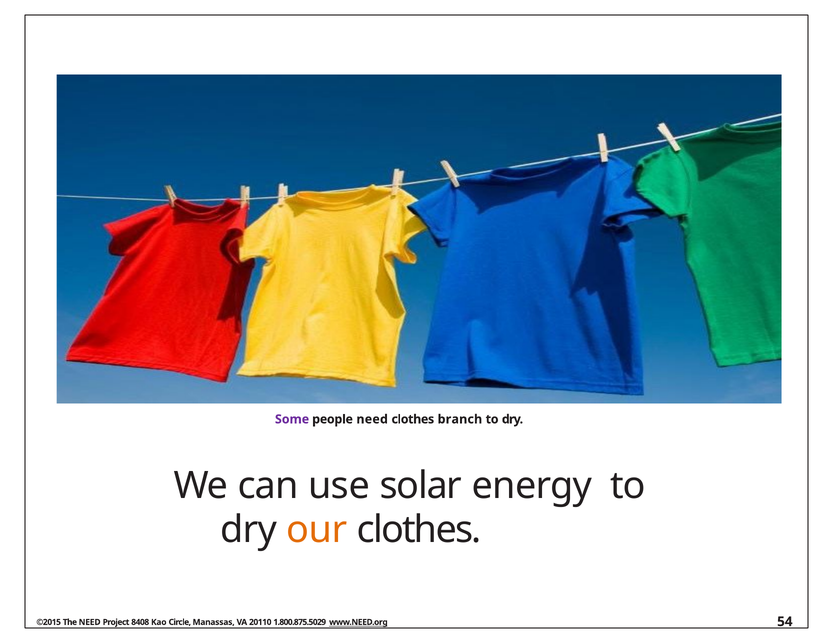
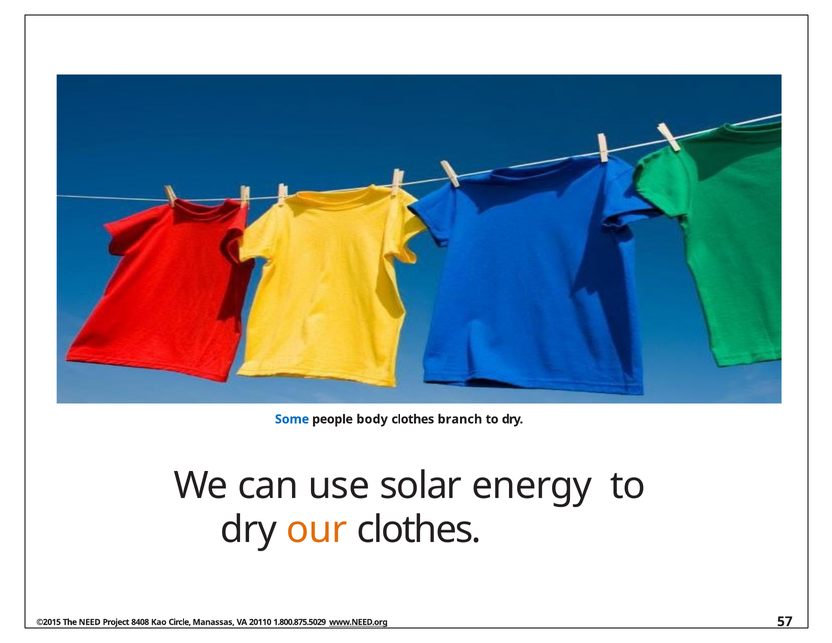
Some colour: purple -> blue (292, 419)
people need: need -> body (372, 419)
54: 54 -> 57 (785, 622)
